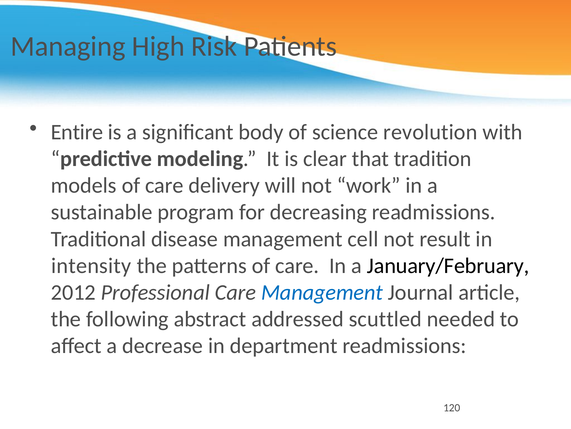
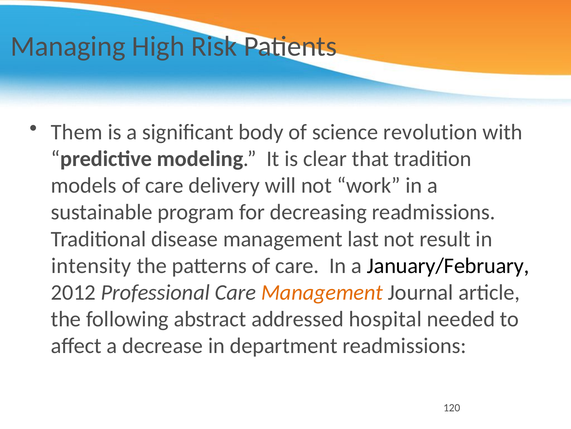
Entire: Entire -> Them (77, 132)
cell: cell -> last (363, 239)
Management colour: blue -> orange (322, 292)
scuttled: scuttled -> hospital (385, 319)
